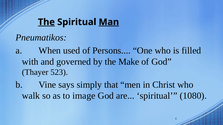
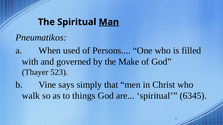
The underline: present -> none (46, 22)
image: image -> things (84, 96)
1080: 1080 -> 6345 (193, 96)
